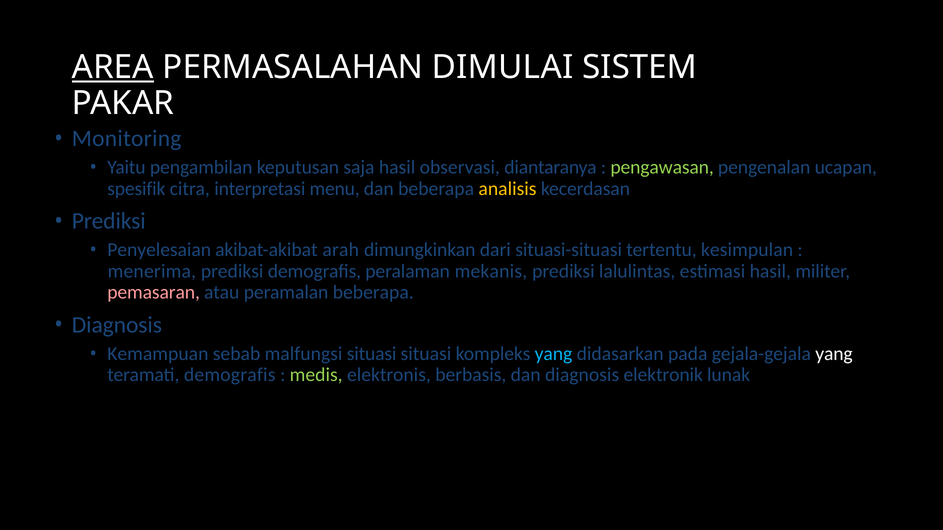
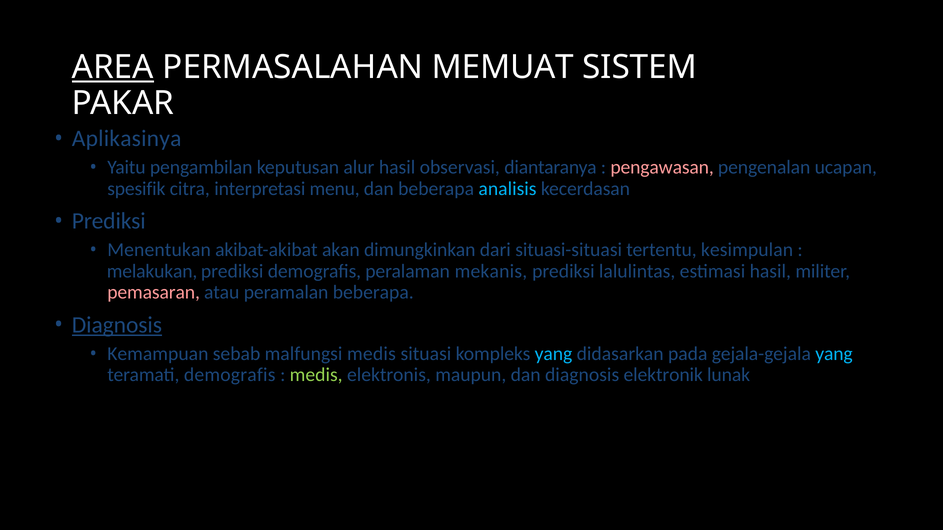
DIMULAI: DIMULAI -> MEMUAT (503, 67)
Monitoring: Monitoring -> Aplikasinya (127, 139)
saja: saja -> alur (359, 168)
pengawasan colour: light green -> pink (662, 168)
analisis colour: yellow -> light blue (508, 189)
Penyelesaian: Penyelesaian -> Menentukan (159, 250)
arah: arah -> akan (341, 250)
menerima: menerima -> melakukan (152, 271)
Diagnosis underline: none -> present (117, 325)
malfungsi situasi: situasi -> medis (371, 354)
yang colour: white -> light blue (834, 354)
berbasis: berbasis -> maupun (471, 375)
